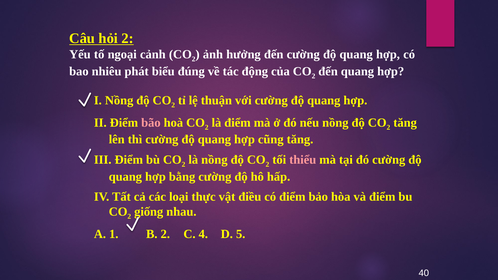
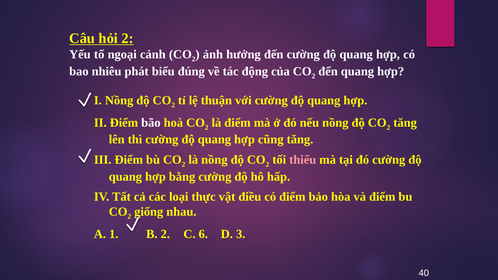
bão colour: pink -> white (151, 123)
4: 4 -> 6 (203, 234)
5: 5 -> 3 (241, 234)
